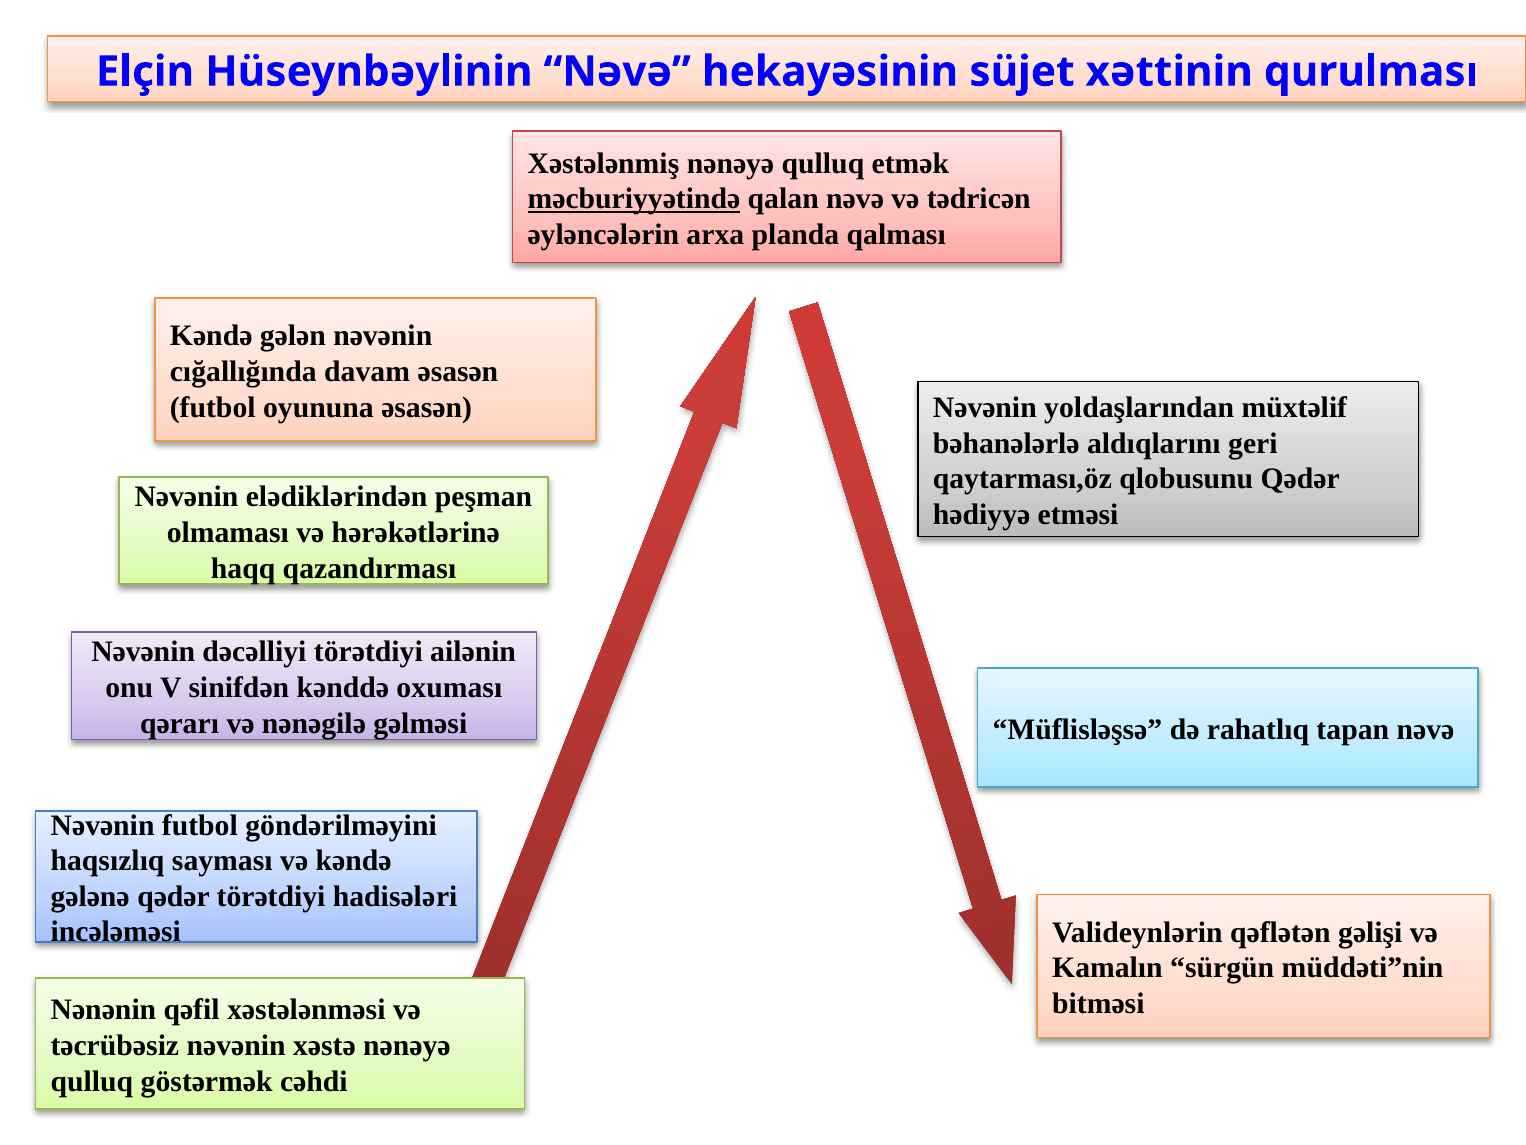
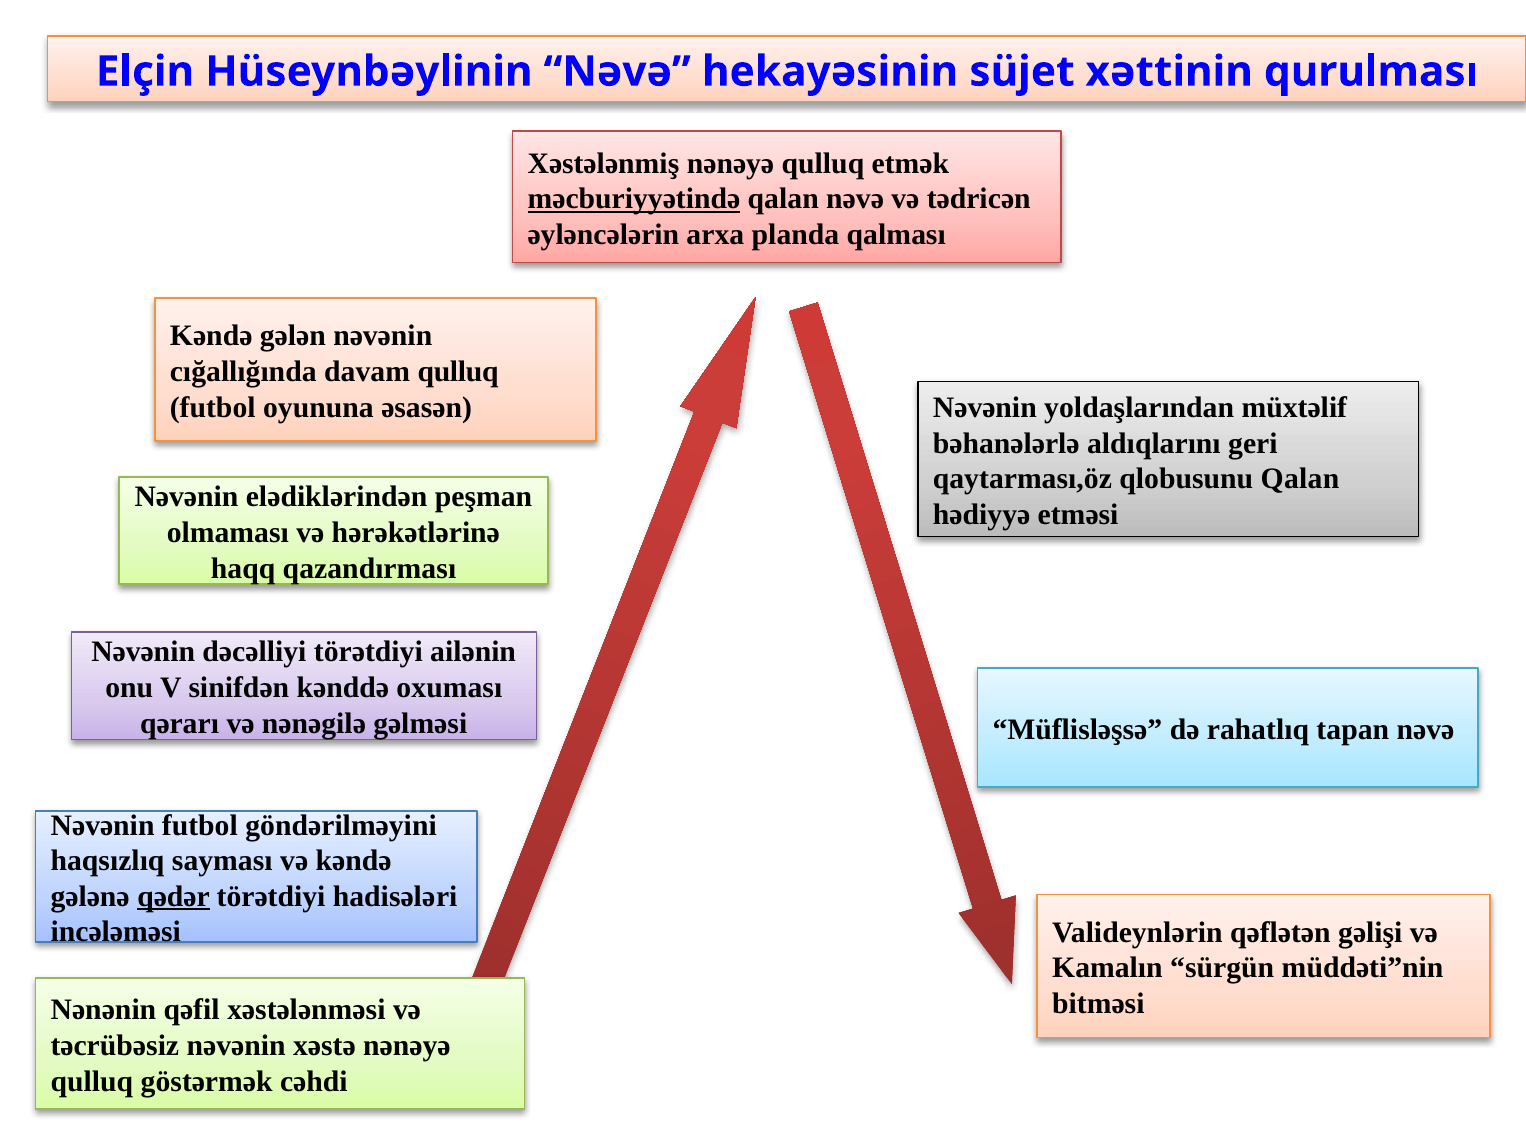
davam əsasən: əsasən -> qulluq (458, 372)
Qədər: Qədər -> Qalan (1300, 479)
qədər underline: none -> present (174, 896)
